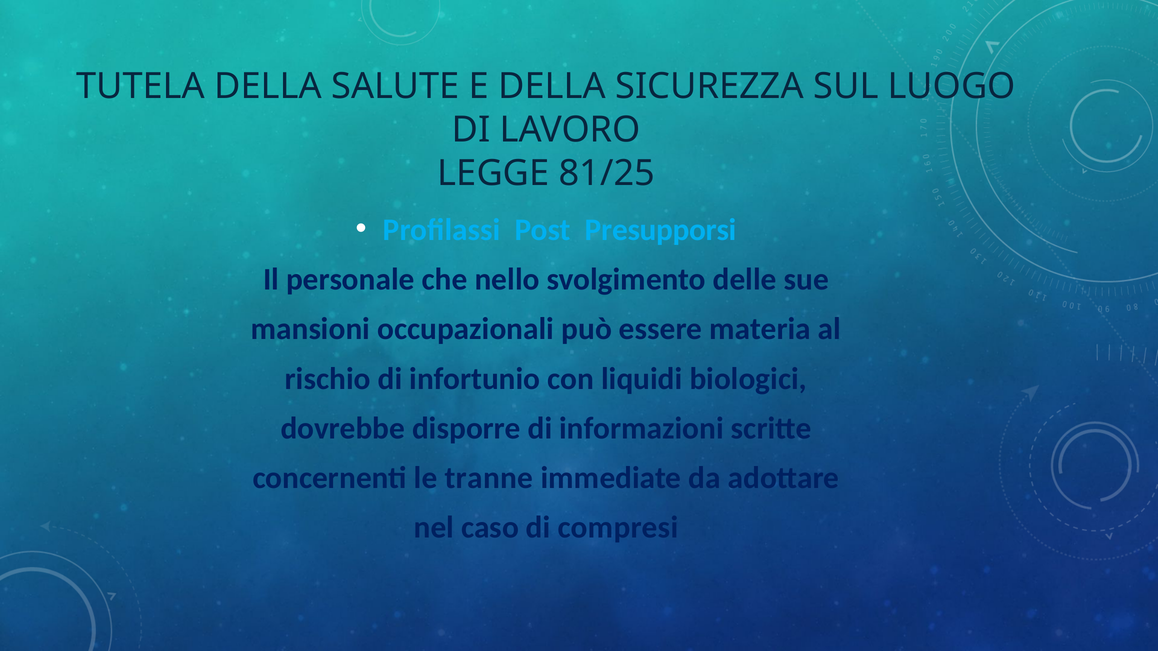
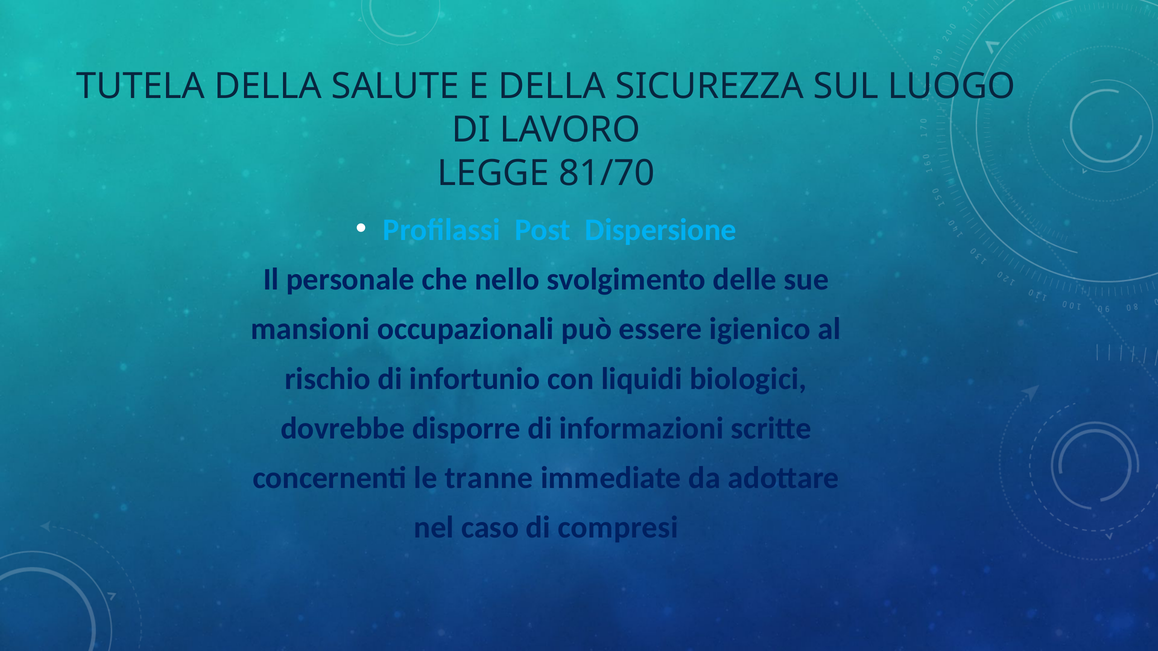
81/25: 81/25 -> 81/70 (607, 173)
Presupporsi: Presupporsi -> Dispersione (661, 230)
materia: materia -> igienico (760, 329)
